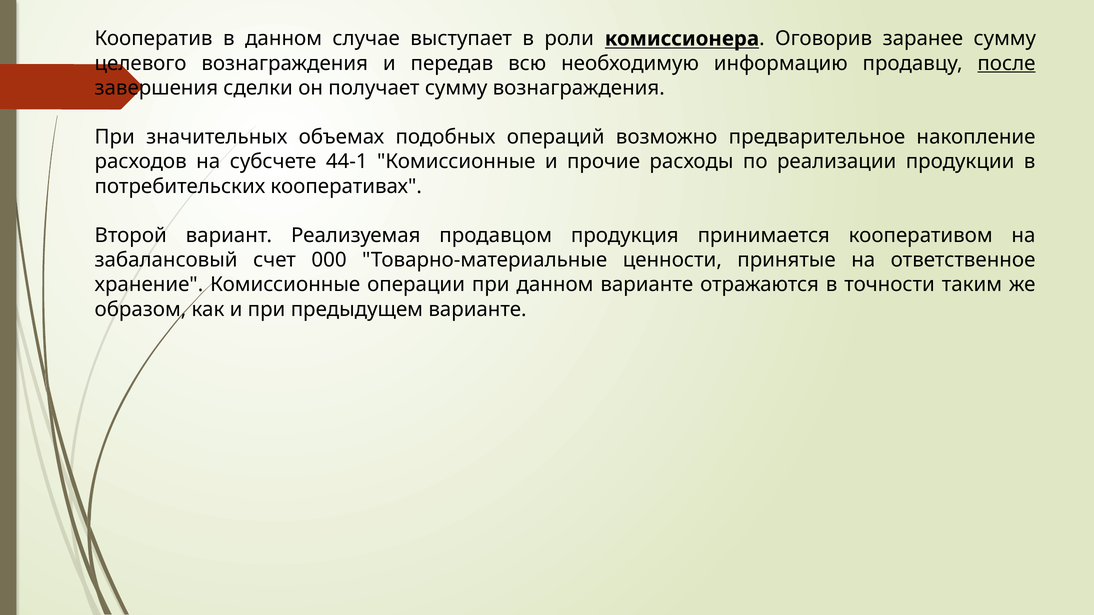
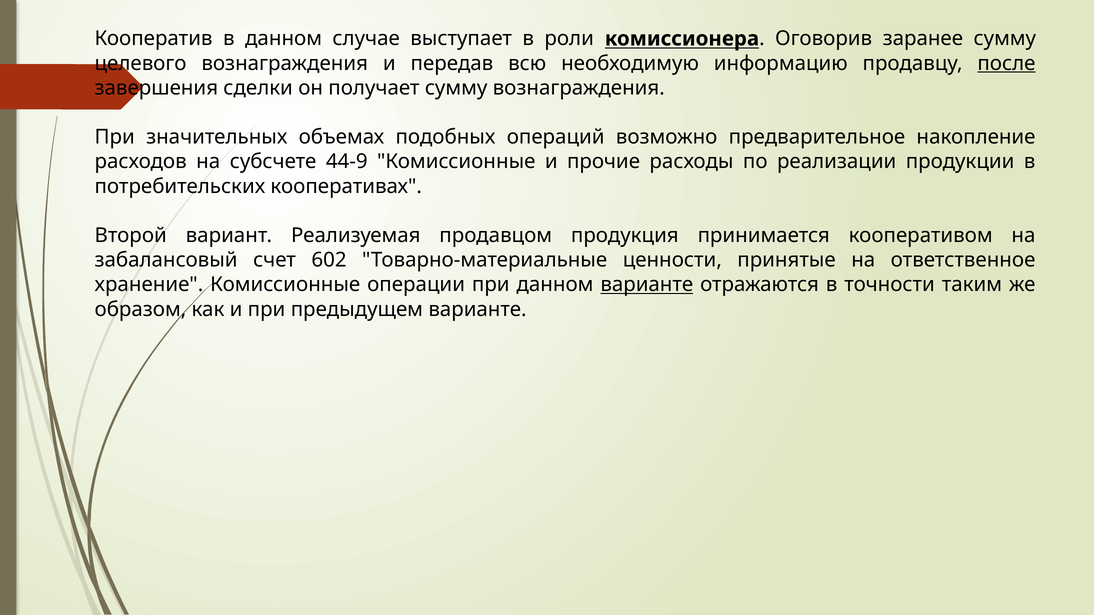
44-1: 44-1 -> 44-9 (347, 162)
000: 000 -> 602 (329, 260)
варианте underline: none -> present (647, 285)
